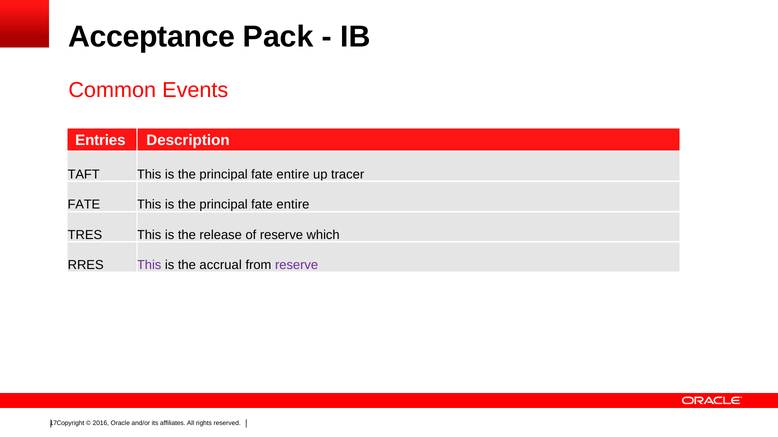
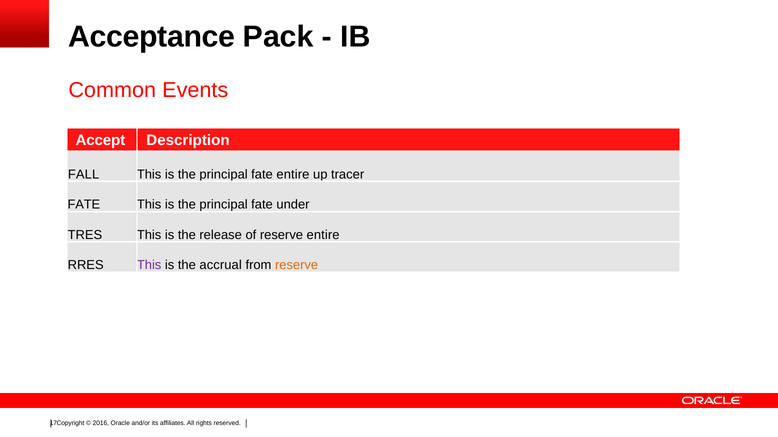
Entries: Entries -> Accept (100, 140)
TAFT: TAFT -> FALL (84, 175)
entire: entire -> under (293, 205)
reserve which: which -> entire (323, 235)
reserve colour: purple -> orange (297, 265)
